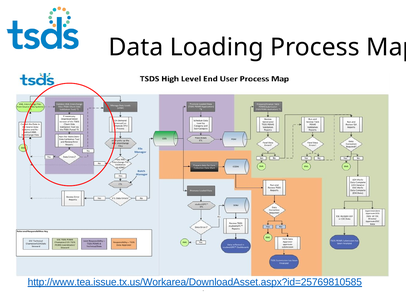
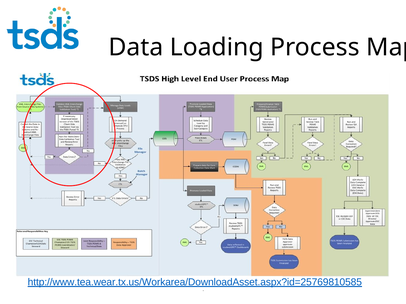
http://www.tea.issue.tx.us/Workarea/DownloadAsset.aspx?id=25769810585: http://www.tea.issue.tx.us/Workarea/DownloadAsset.aspx?id=25769810585 -> http://www.tea.wear.tx.us/Workarea/DownloadAsset.aspx?id=25769810585 (195, 283)
